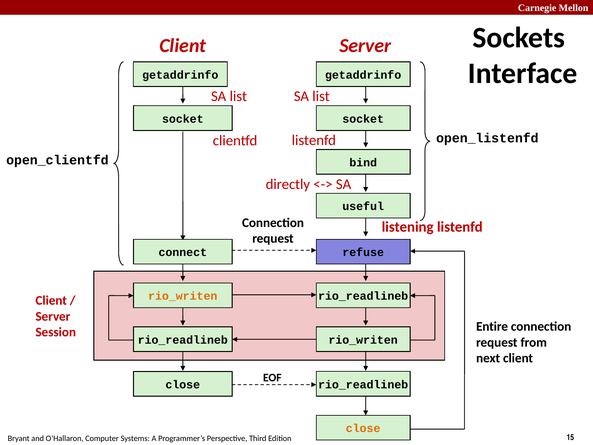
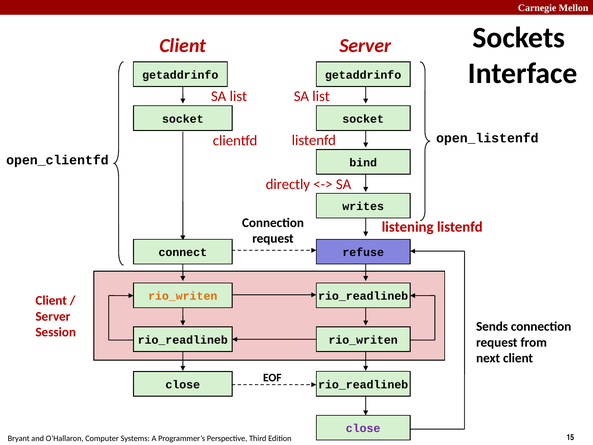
useful: useful -> writes (363, 206)
Entire: Entire -> Sends (492, 326)
close colour: orange -> purple (363, 428)
